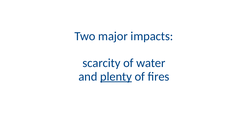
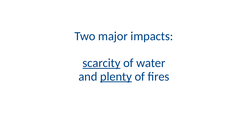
scarcity underline: none -> present (101, 63)
